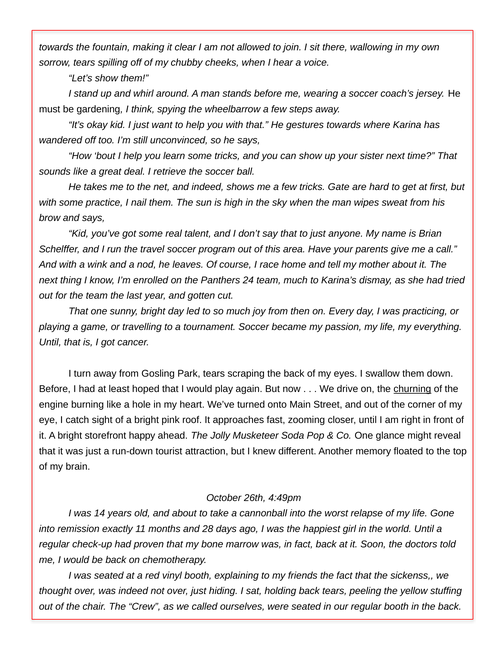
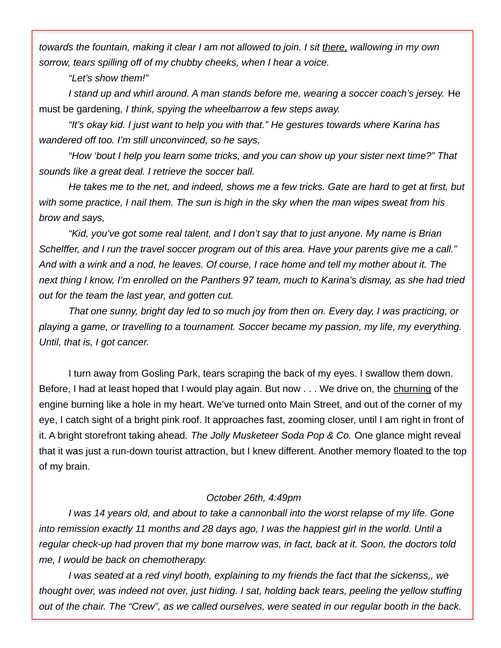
there underline: none -> present (335, 47)
24: 24 -> 97 (248, 280)
happy: happy -> taking (142, 436)
